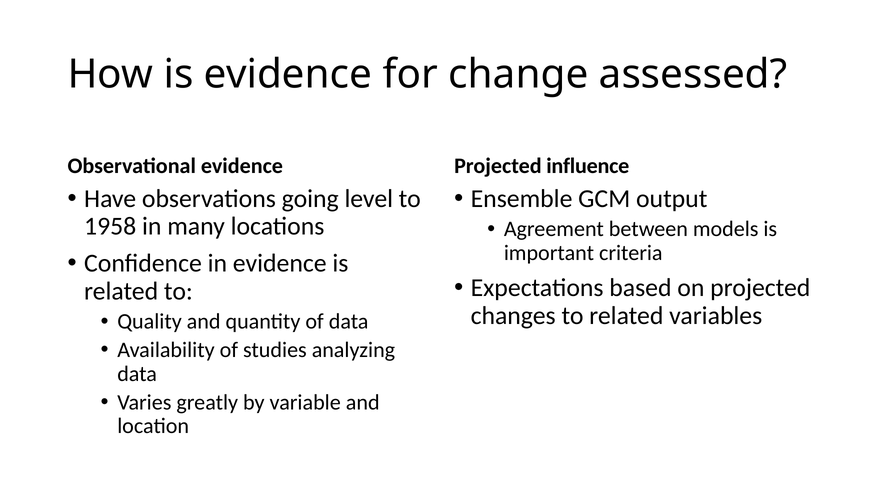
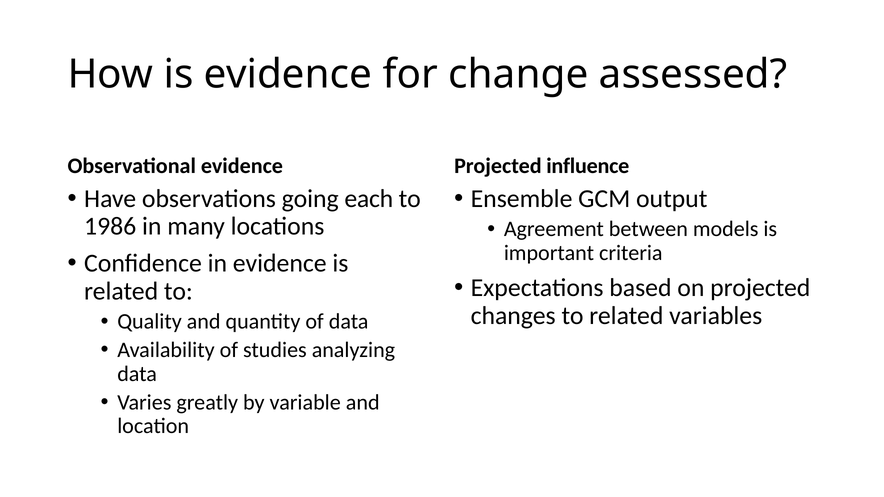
level: level -> each (369, 199)
1958: 1958 -> 1986 (110, 226)
